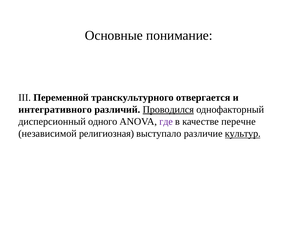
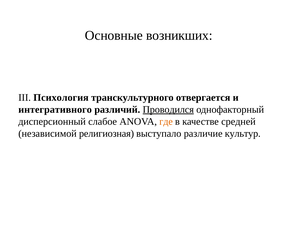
понимание: понимание -> возникших (179, 35)
Переменной: Переменной -> Психология (61, 97)
одного: одного -> слабое (103, 121)
где colour: purple -> orange (166, 121)
перечне: перечне -> средней (238, 121)
культур underline: present -> none (243, 133)
